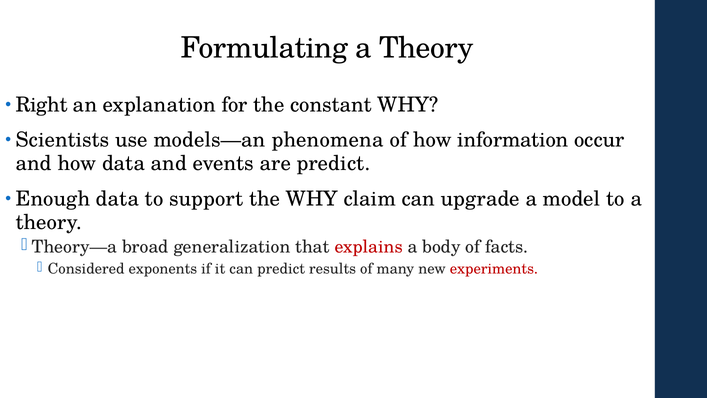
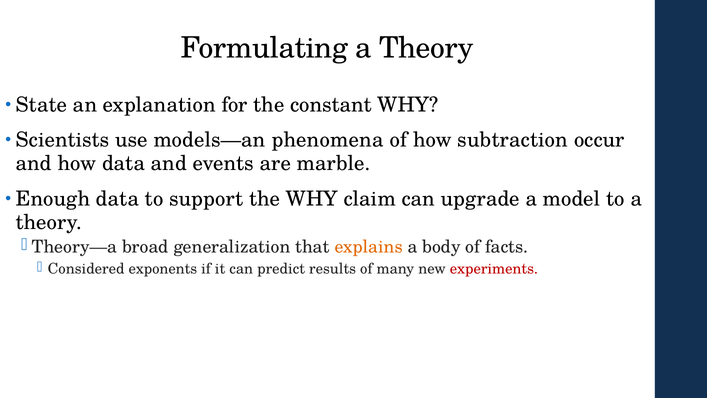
Right: Right -> State (41, 105)
information: information -> subtraction (513, 140)
are predict: predict -> marble (334, 163)
explains colour: red -> orange (369, 247)
